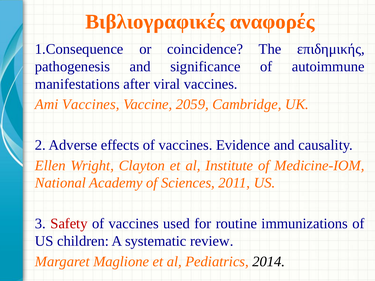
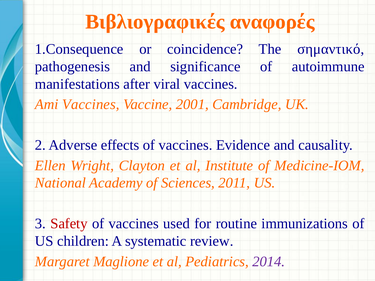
επιδημικής: επιδημικής -> σημαντικό (331, 49)
2059: 2059 -> 2001 (192, 104)
2014 colour: black -> purple (269, 262)
